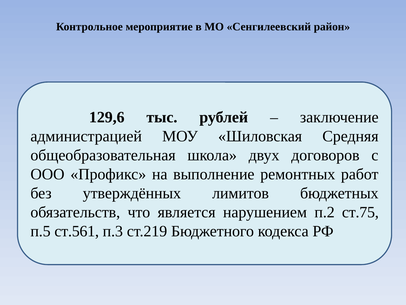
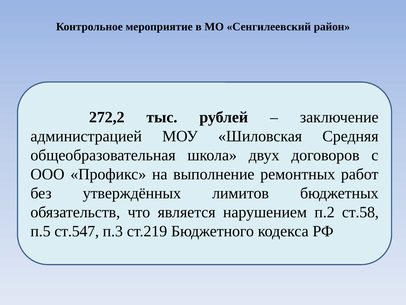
129,6: 129,6 -> 272,2 (107, 117)
ст.75: ст.75 -> ст.58 (360, 212)
ст.561: ст.561 -> ст.547 (77, 231)
